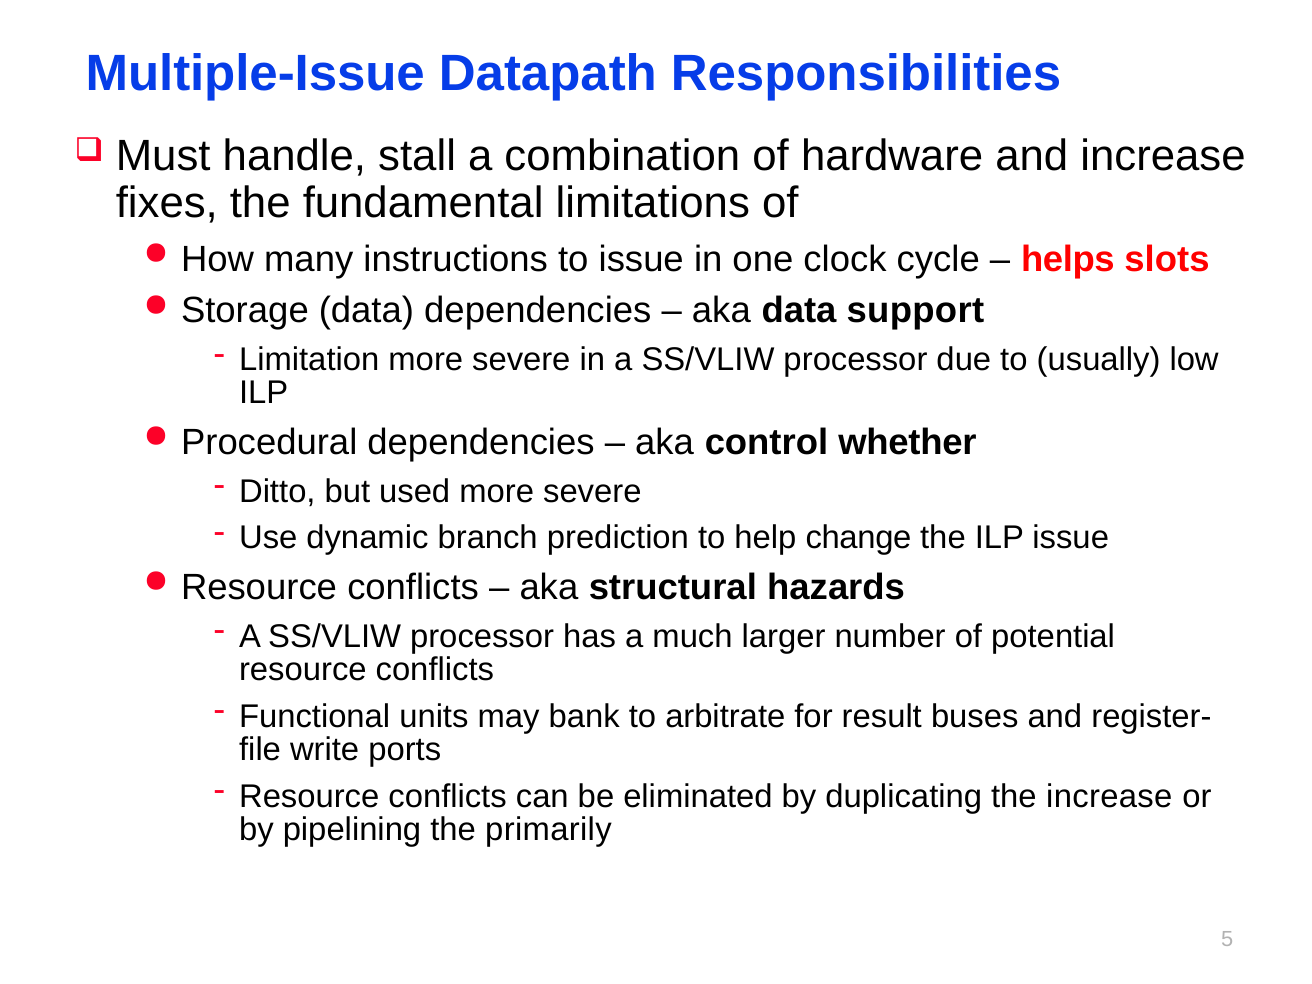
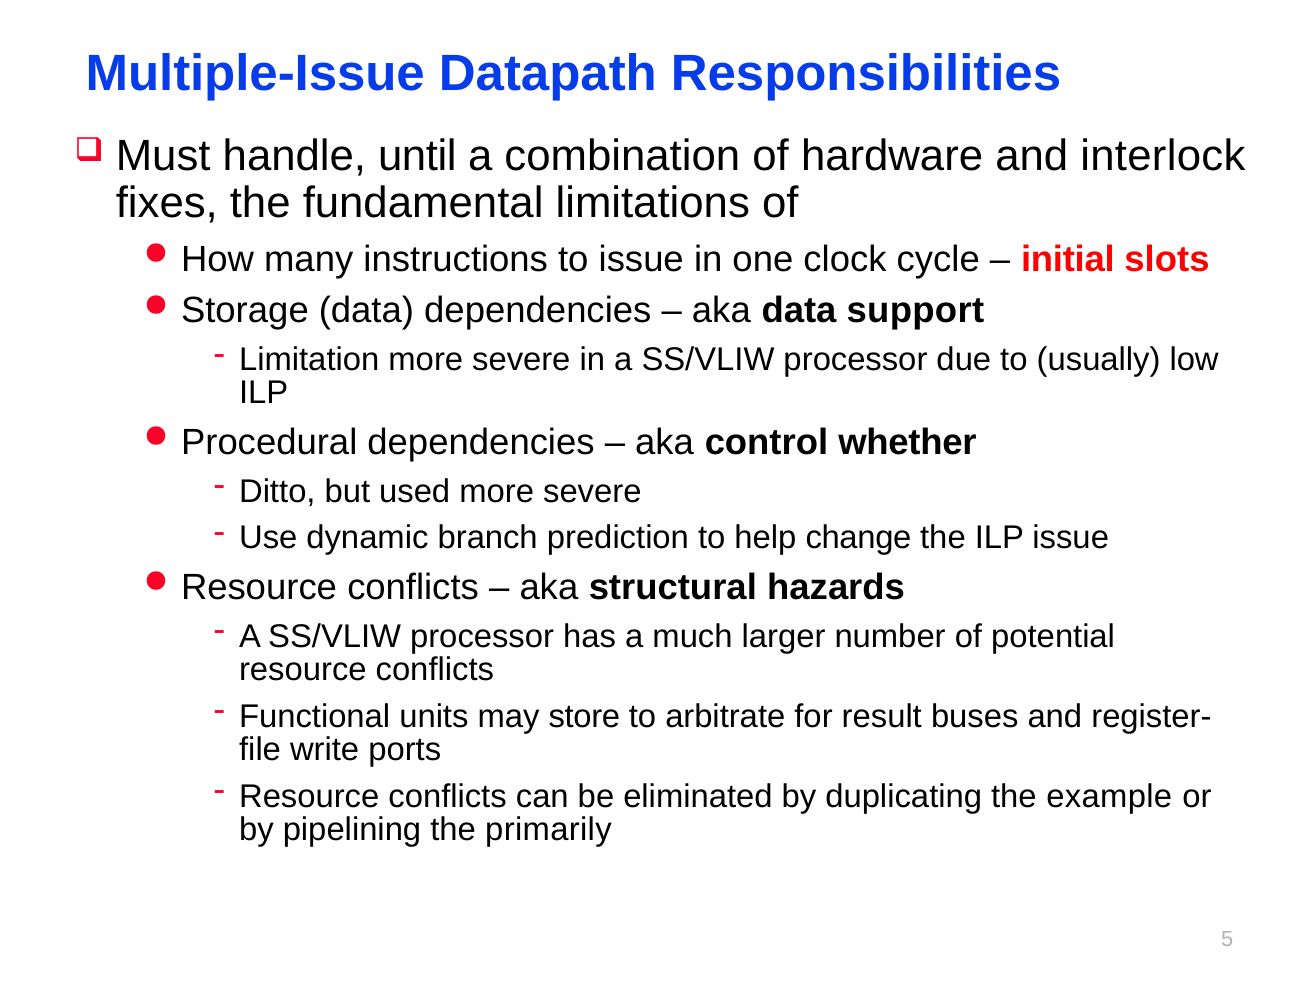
stall: stall -> until (417, 156)
and increase: increase -> interlock (1163, 156)
helps: helps -> initial (1068, 259)
bank: bank -> store (584, 716)
the increase: increase -> example (1109, 796)
